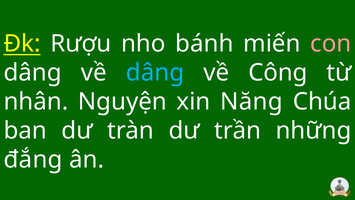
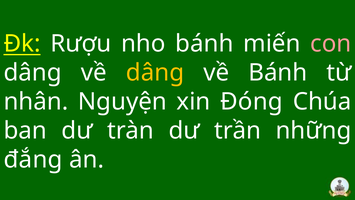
dâng colour: light blue -> yellow (155, 73)
về Công: Công -> Bánh (278, 73)
Năng: Năng -> Đóng (251, 102)
